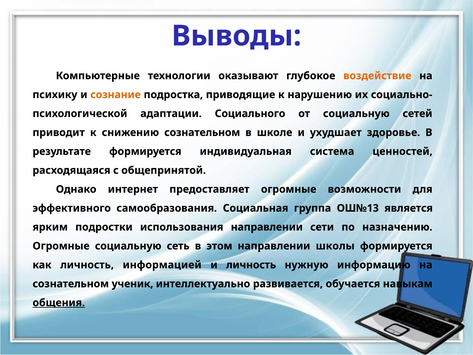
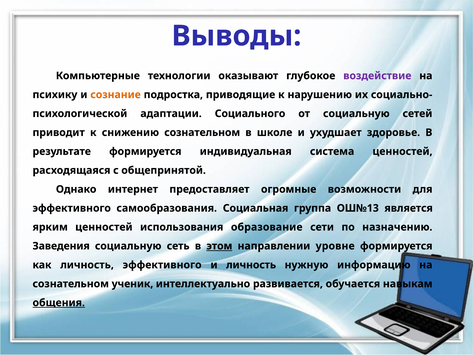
воздействие colour: orange -> purple (377, 76)
ярким подростки: подростки -> ценностей (104, 227)
использования направлении: направлении -> образование (267, 227)
Огромные: Огромные -> Заведения (61, 246)
этом underline: none -> present (219, 246)
школы: школы -> уровне (335, 246)
личность информацией: информацией -> эффективного (162, 265)
